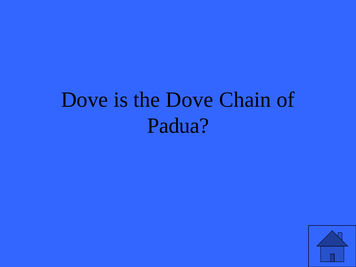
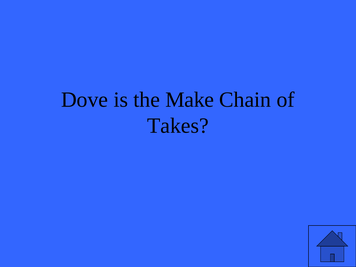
the Dove: Dove -> Make (190, 100)
Padua: Padua -> Takes (178, 126)
